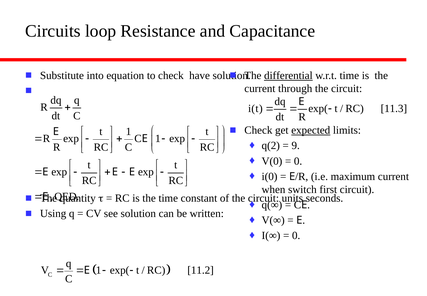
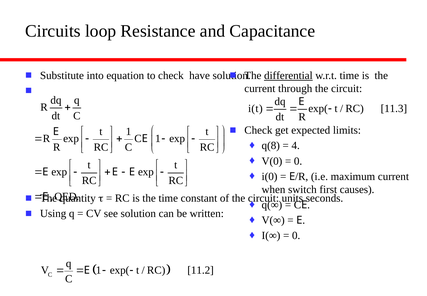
expected underline: present -> none (311, 130)
q(2: q(2 -> q(8 (271, 146)
9: 9 -> 4 (296, 146)
first circuit: circuit -> causes (357, 189)
